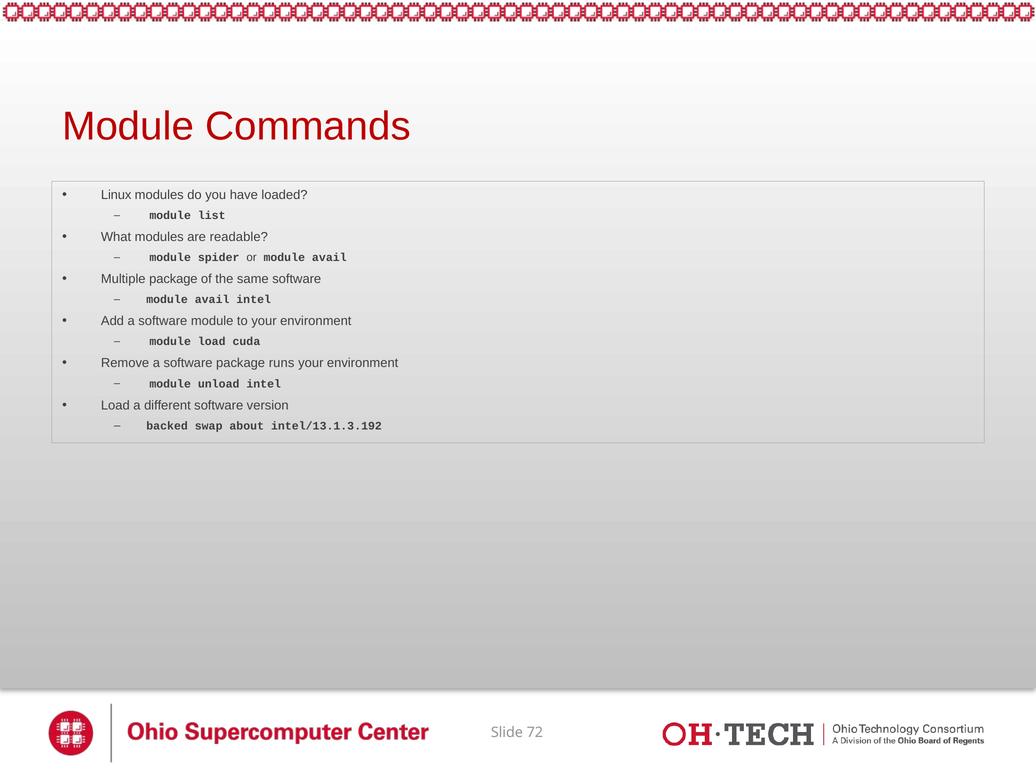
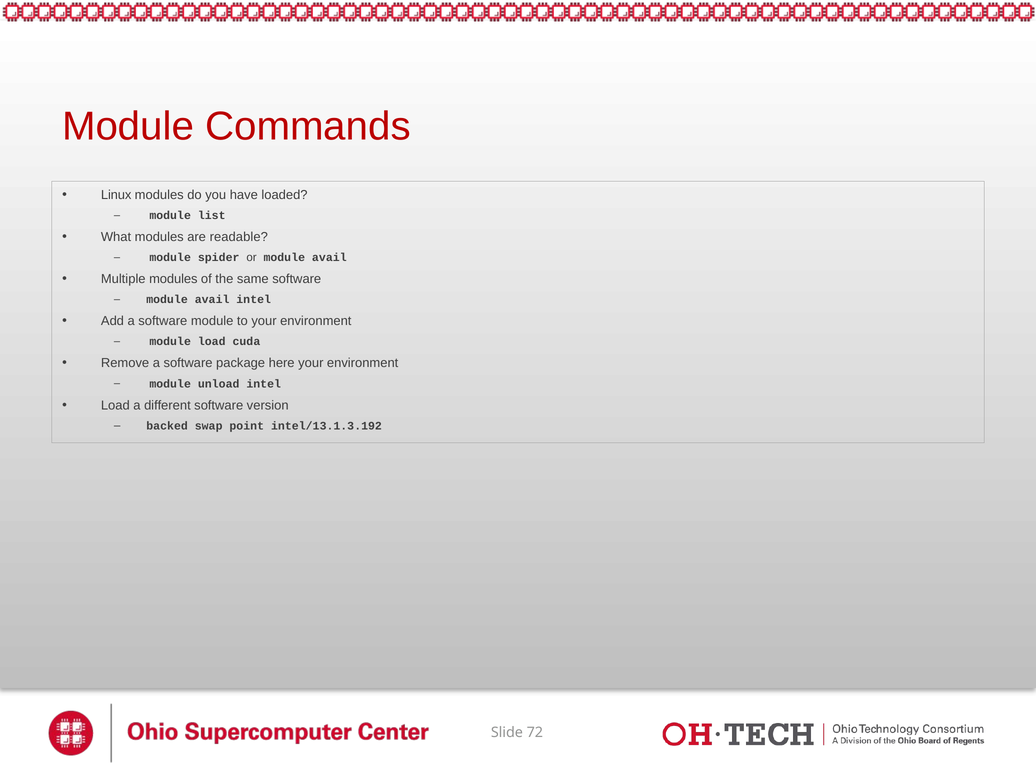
Multiple package: package -> modules (173, 279)
runs: runs -> here (282, 363)
about: about -> point (247, 426)
